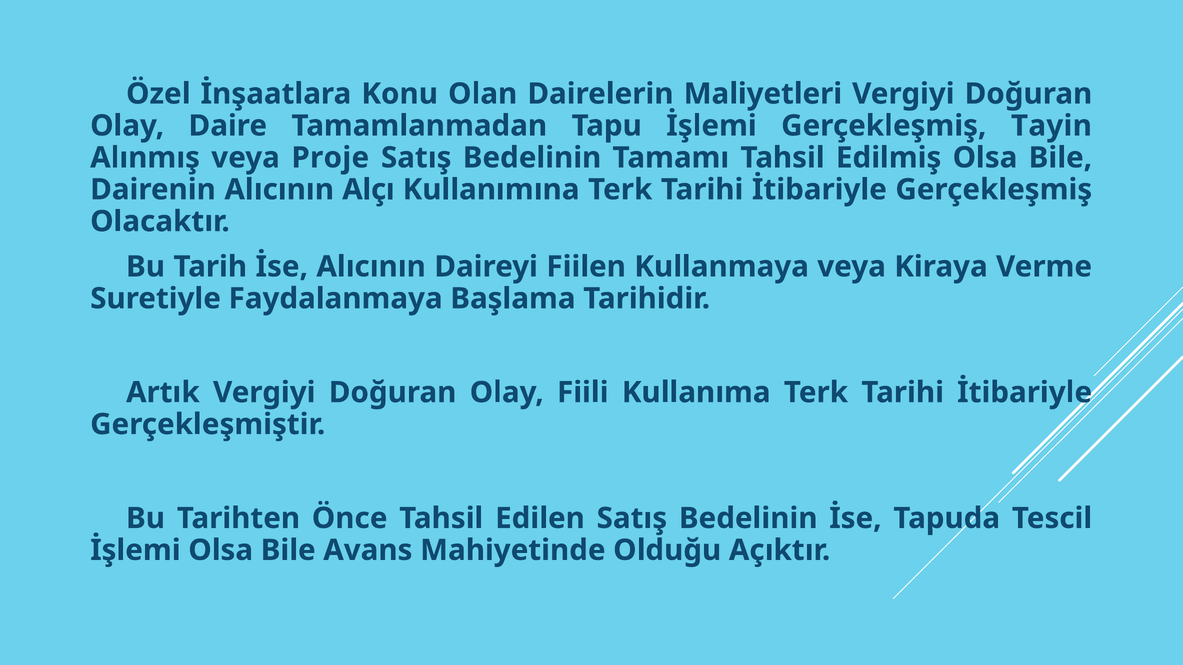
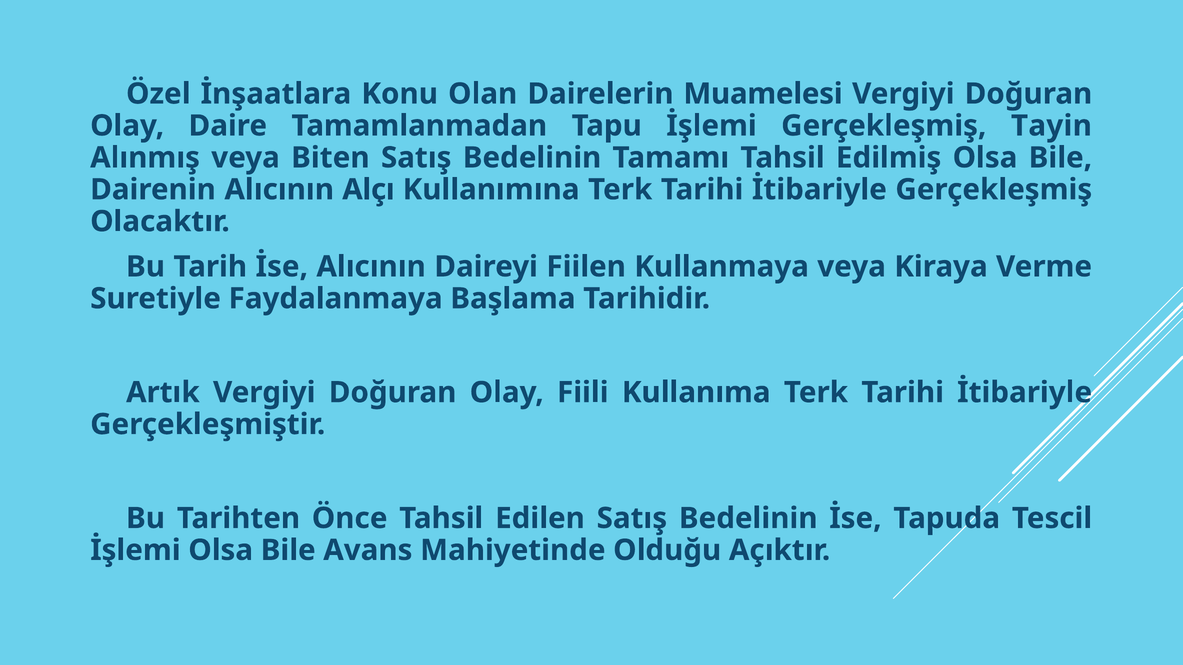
Maliyetleri: Maliyetleri -> Muamelesi (763, 94)
Proje: Proje -> Biten (330, 158)
